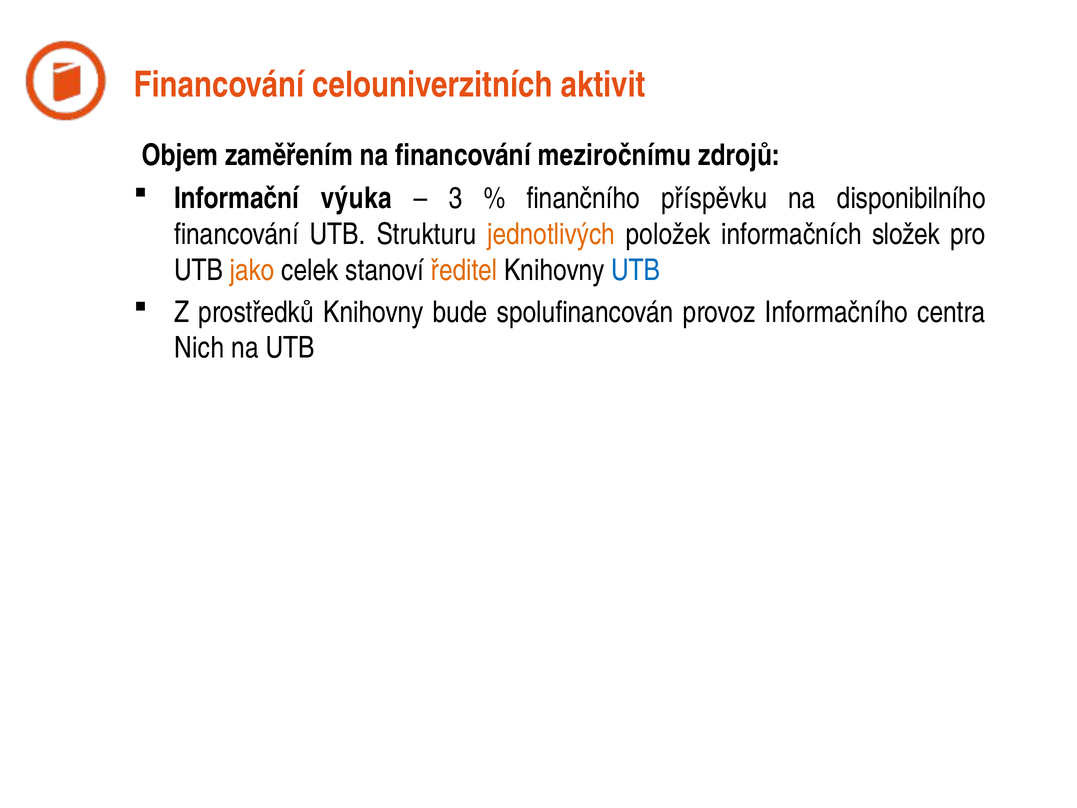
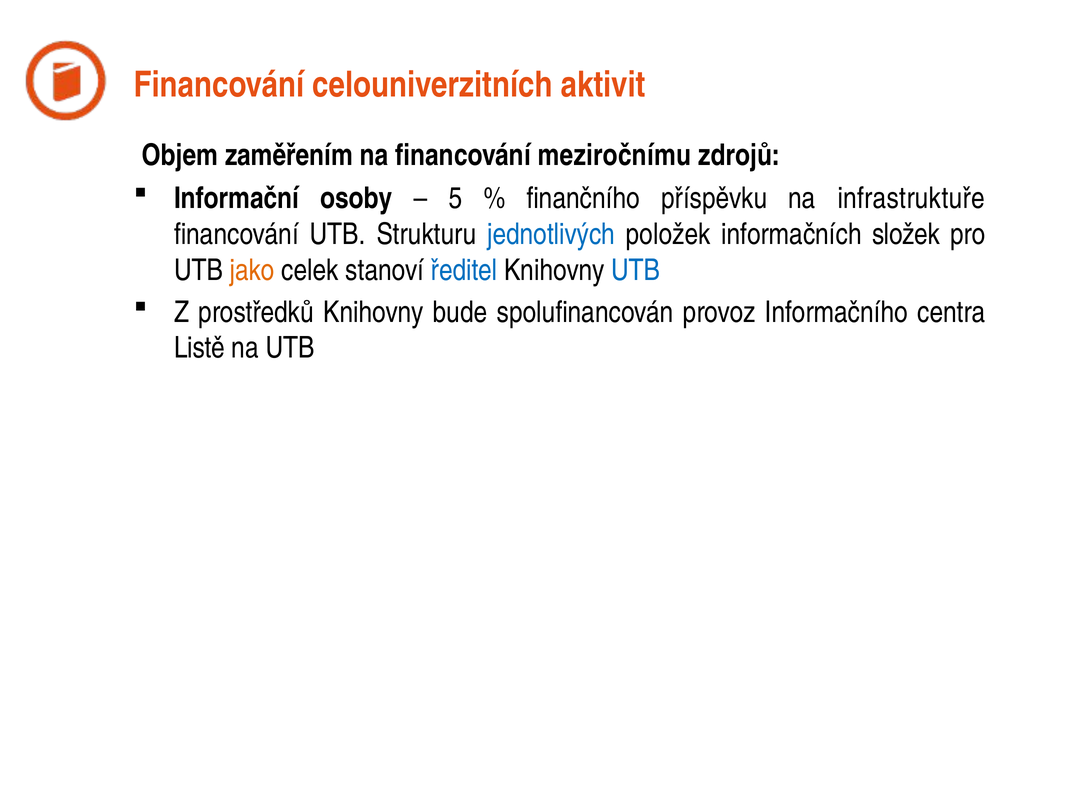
výuka: výuka -> osoby (356, 198)
3: 3 -> 5 (456, 198)
disponibilního: disponibilního -> infrastruktuře (911, 198)
jednotlivých colour: orange -> blue (551, 234)
ředitel colour: orange -> blue (464, 270)
Nich: Nich -> Listě (199, 348)
